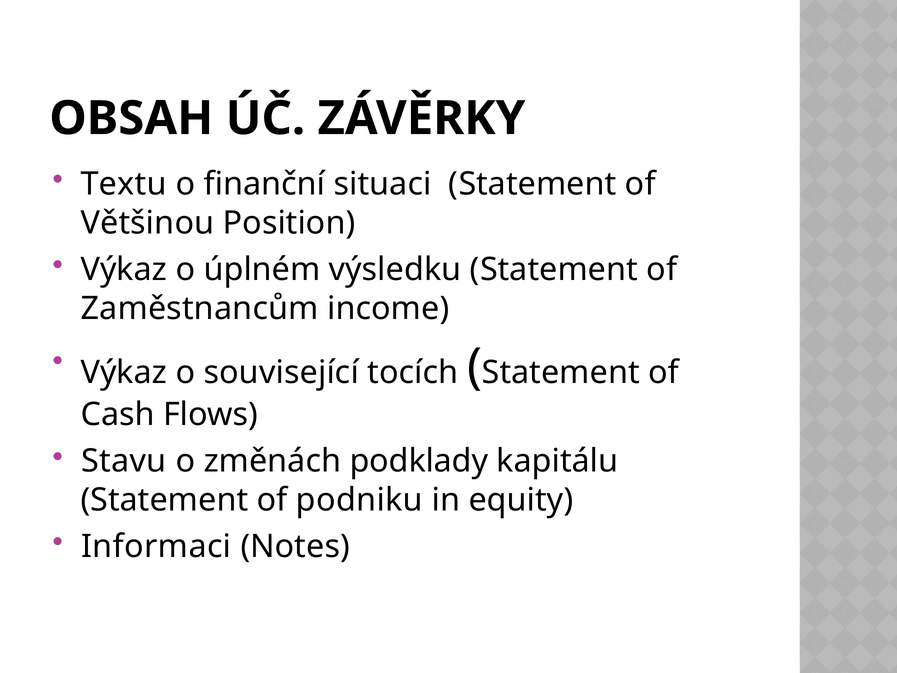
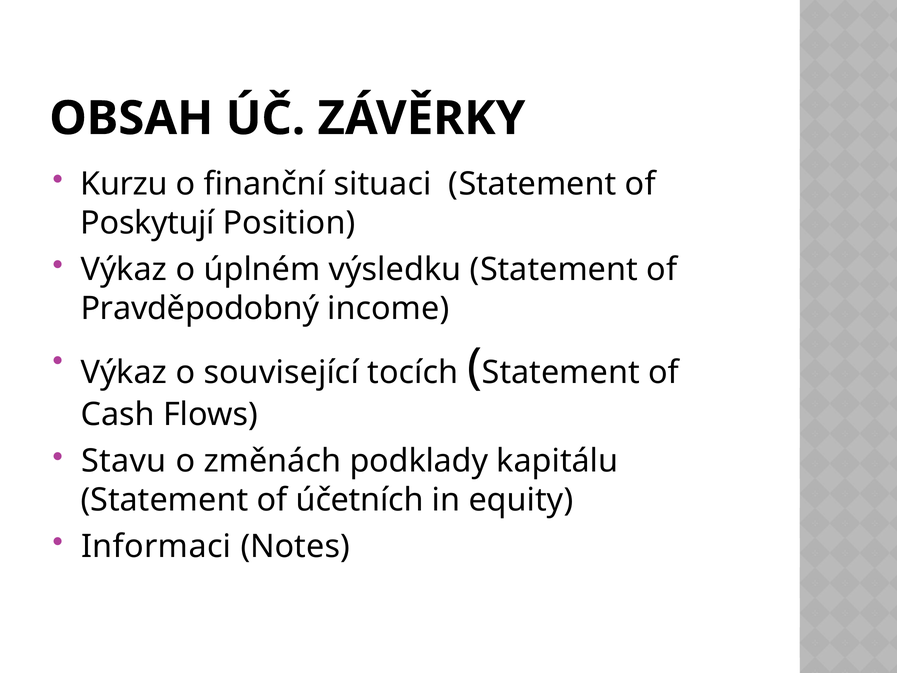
Textu: Textu -> Kurzu (124, 184)
Většinou: Většinou -> Poskytují (148, 223)
Zaměstnancům: Zaměstnancům -> Pravděpodobný (200, 308)
podniku: podniku -> účetních (360, 500)
